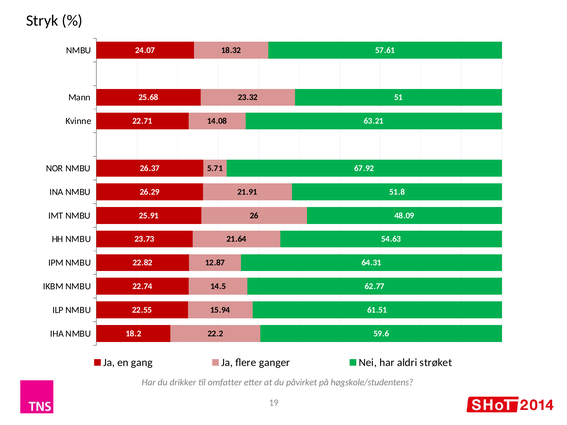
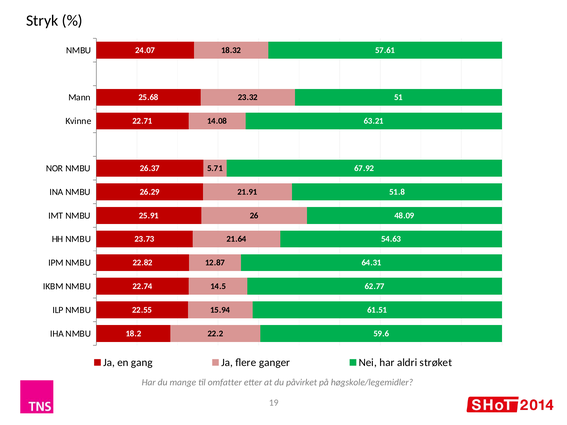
drikker: drikker -> mange (183, 382)
høgskole/studentens: høgskole/studentens -> høgskole/legemidler (372, 382)
